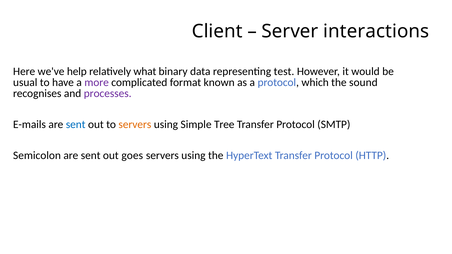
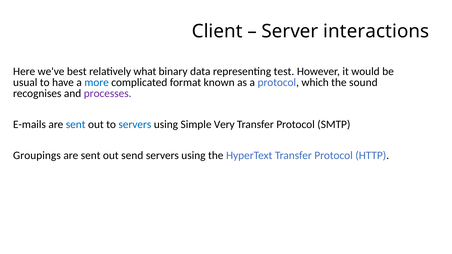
help: help -> best (77, 72)
more colour: purple -> blue (97, 83)
servers colour: orange -> blue (135, 124)
Tree: Tree -> Very (224, 124)
Semicolon: Semicolon -> Groupings (37, 156)
goes: goes -> send (132, 156)
